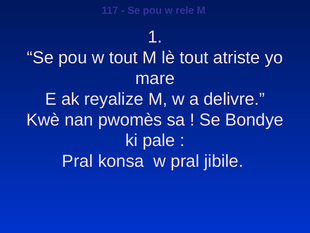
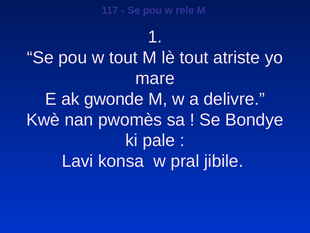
reyalize: reyalize -> gwonde (114, 99)
Pral: Pral -> Lavi (78, 161)
